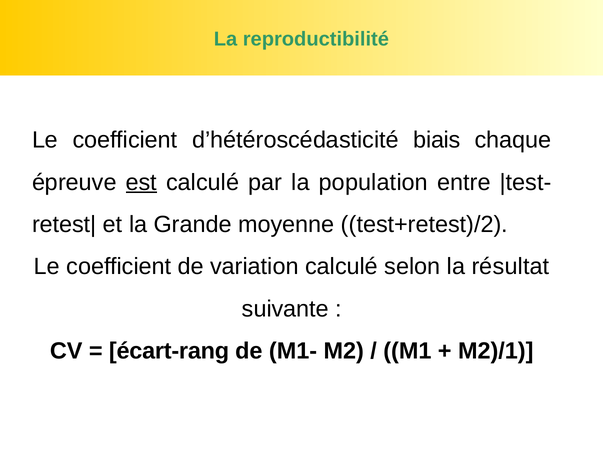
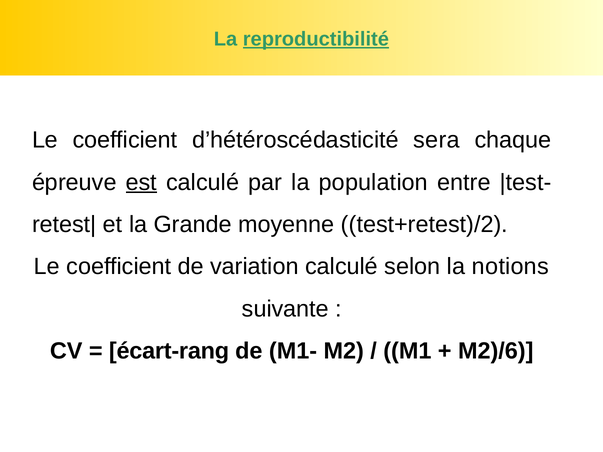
reproductibilité underline: none -> present (316, 39)
biais: biais -> sera (437, 140)
résultat: résultat -> notions (510, 267)
M2)/1: M2)/1 -> M2)/6 (496, 351)
